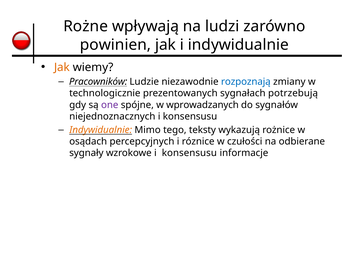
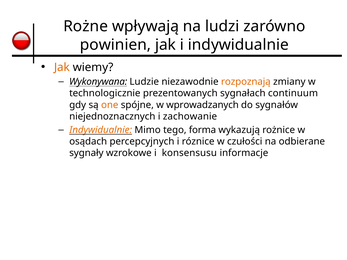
Pracowników: Pracowników -> Wykonywana (98, 82)
rozpoznają colour: blue -> orange (246, 82)
potrzebują: potrzebują -> continuum (293, 93)
one colour: purple -> orange (110, 105)
niejednoznacznych i konsensusu: konsensusu -> zachowanie (190, 117)
teksty: teksty -> forma (202, 130)
